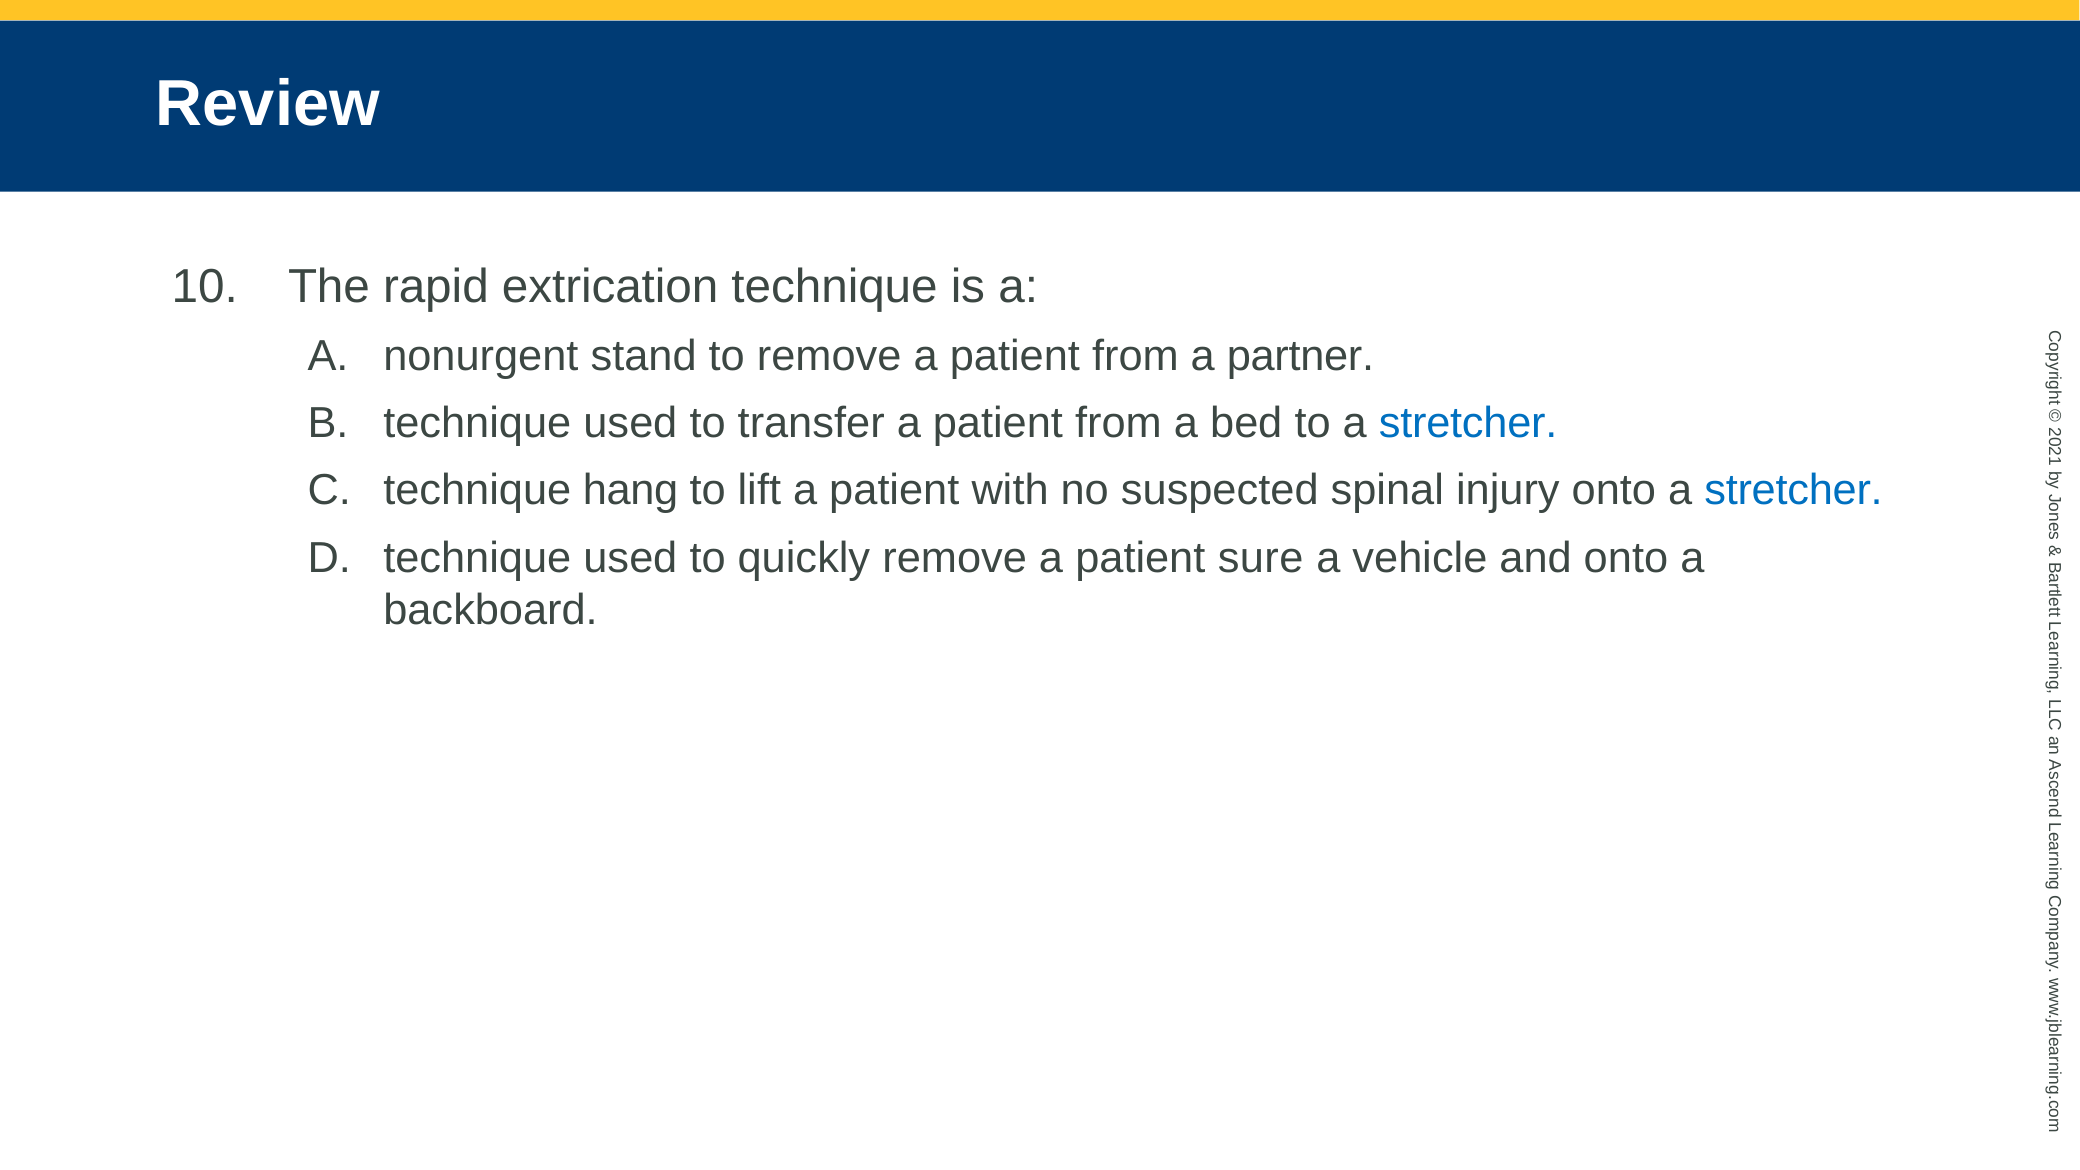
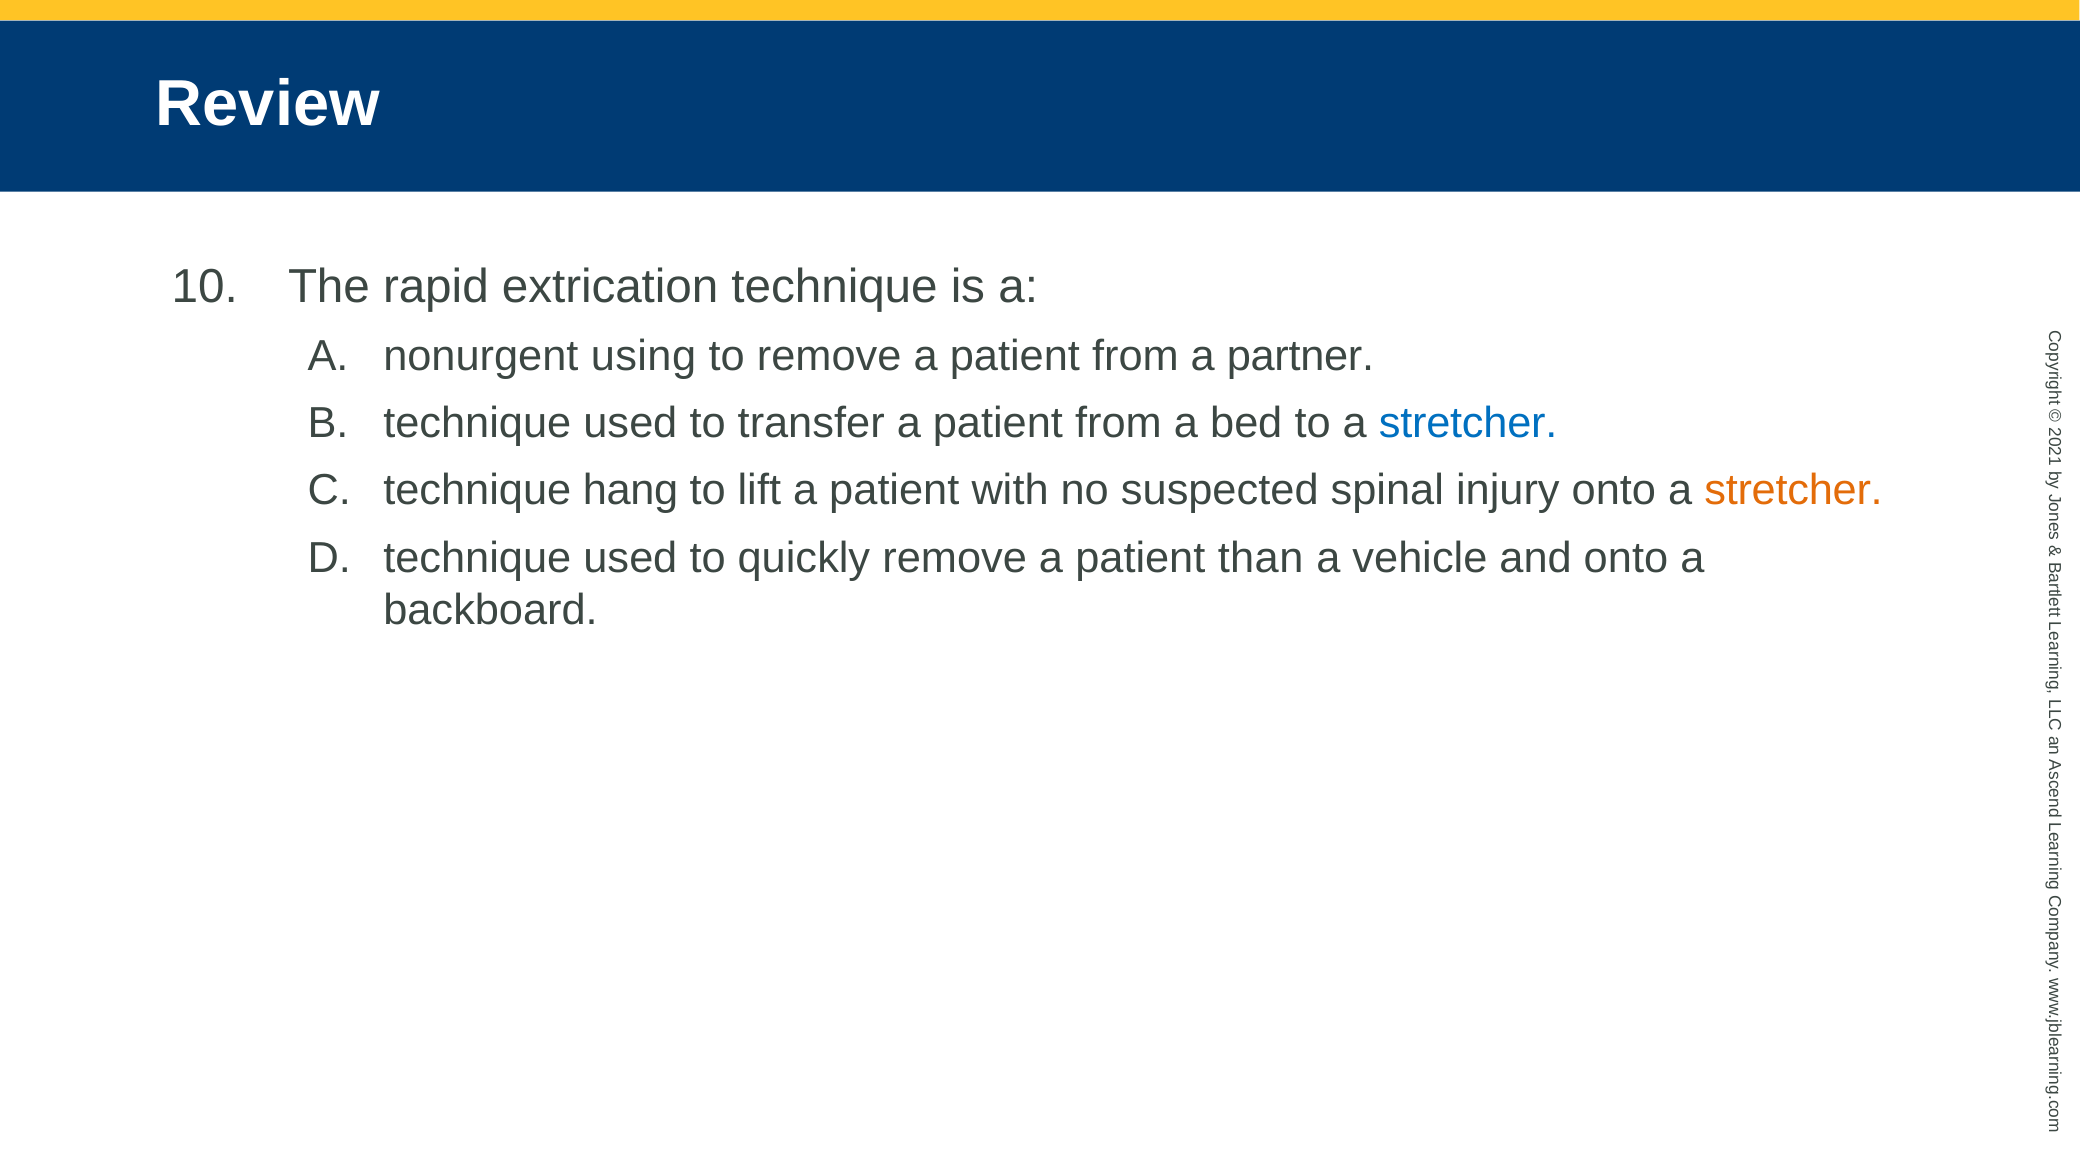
stand: stand -> using (643, 356)
stretcher colour: blue -> orange (1794, 491)
sure: sure -> than (1261, 558)
